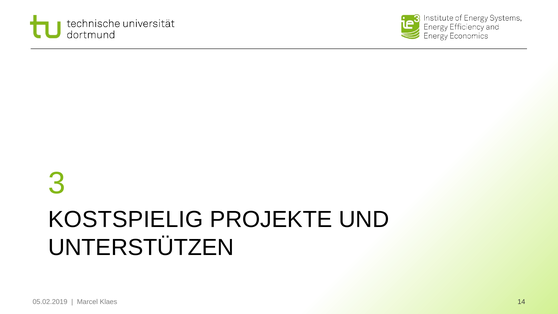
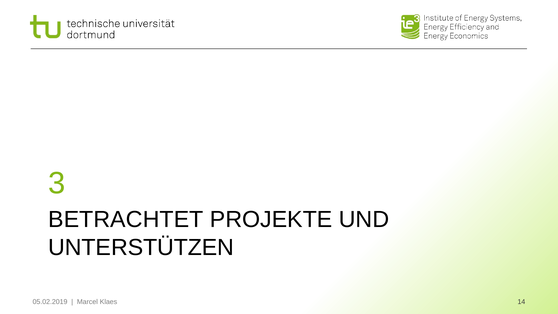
KOSTSPIELIG: KOSTSPIELIG -> BETRACHTET (126, 219)
